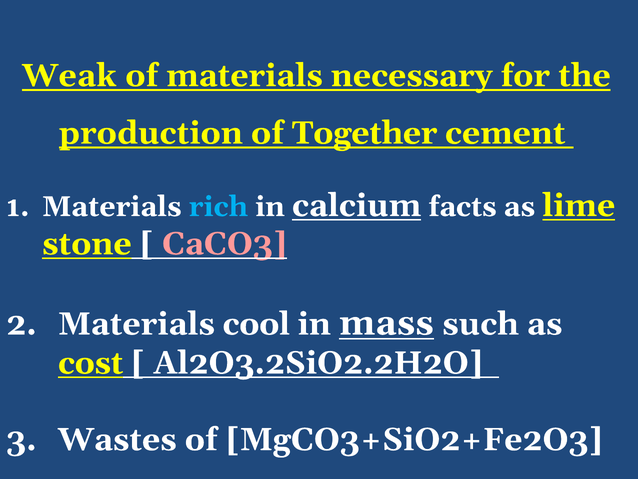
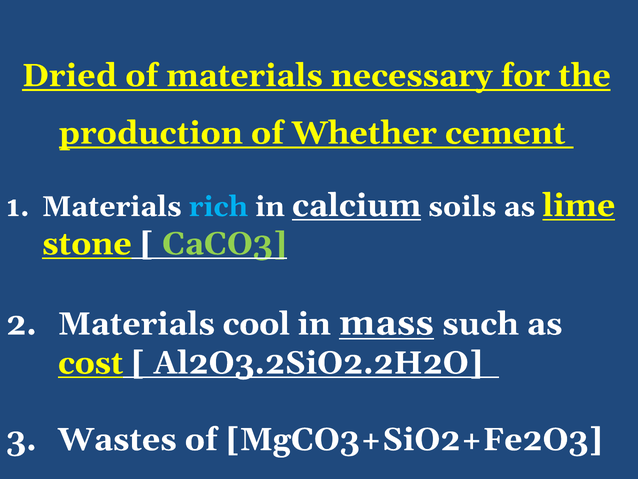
Weak: Weak -> Dried (69, 76)
Together: Together -> Whether (364, 133)
facts: facts -> soils (462, 206)
CaCO3 colour: pink -> light green (225, 244)
